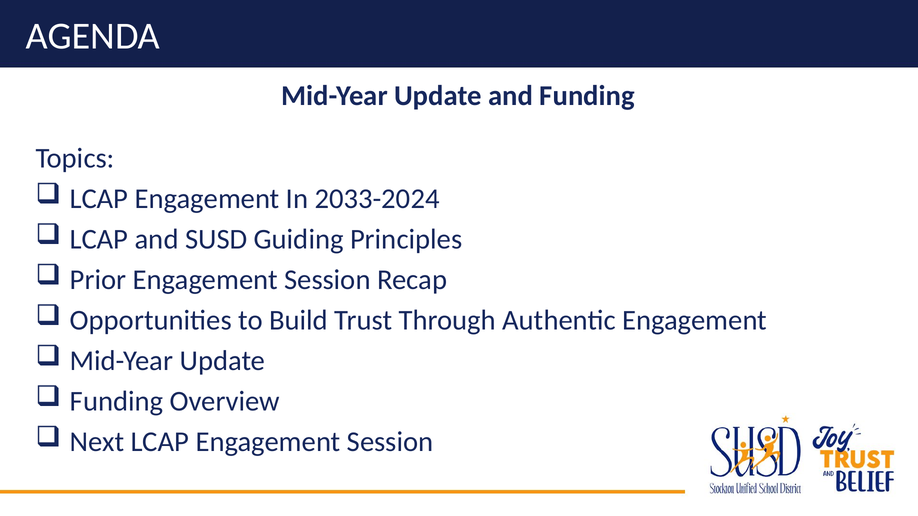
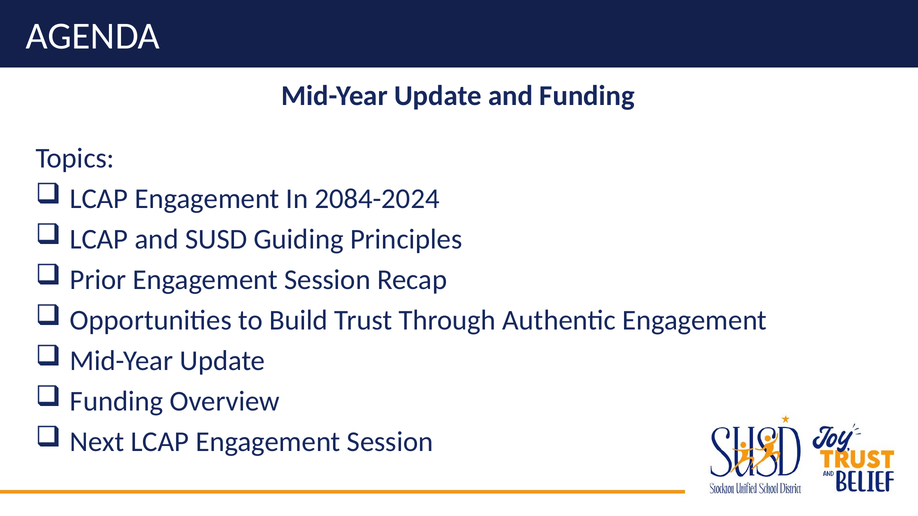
2033-2024: 2033-2024 -> 2084-2024 (377, 199)
